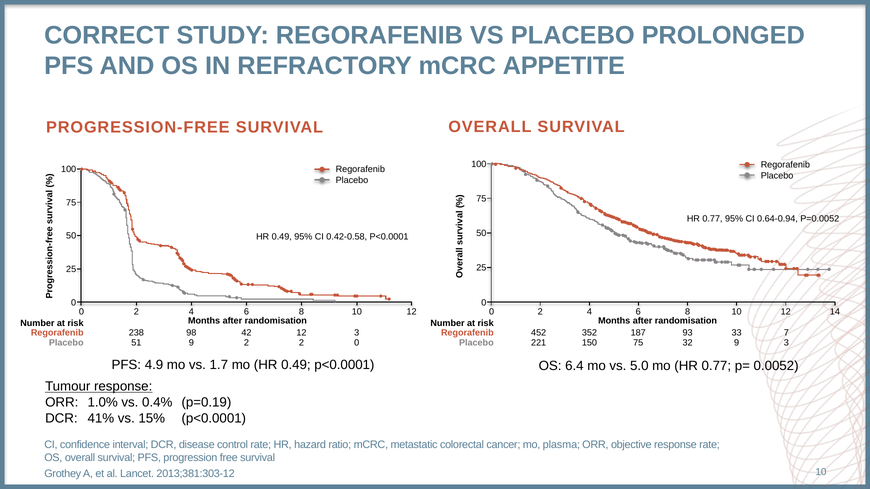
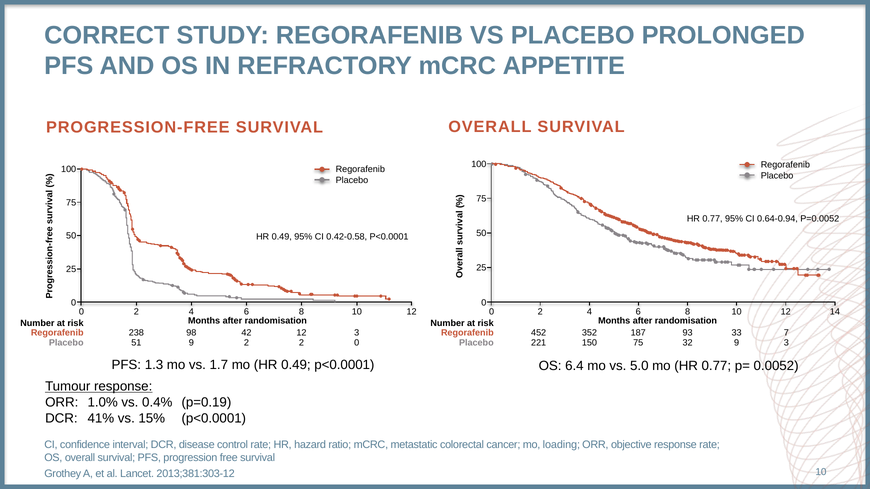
4.9: 4.9 -> 1.3 (154, 365)
plasma: plasma -> loading (561, 445)
